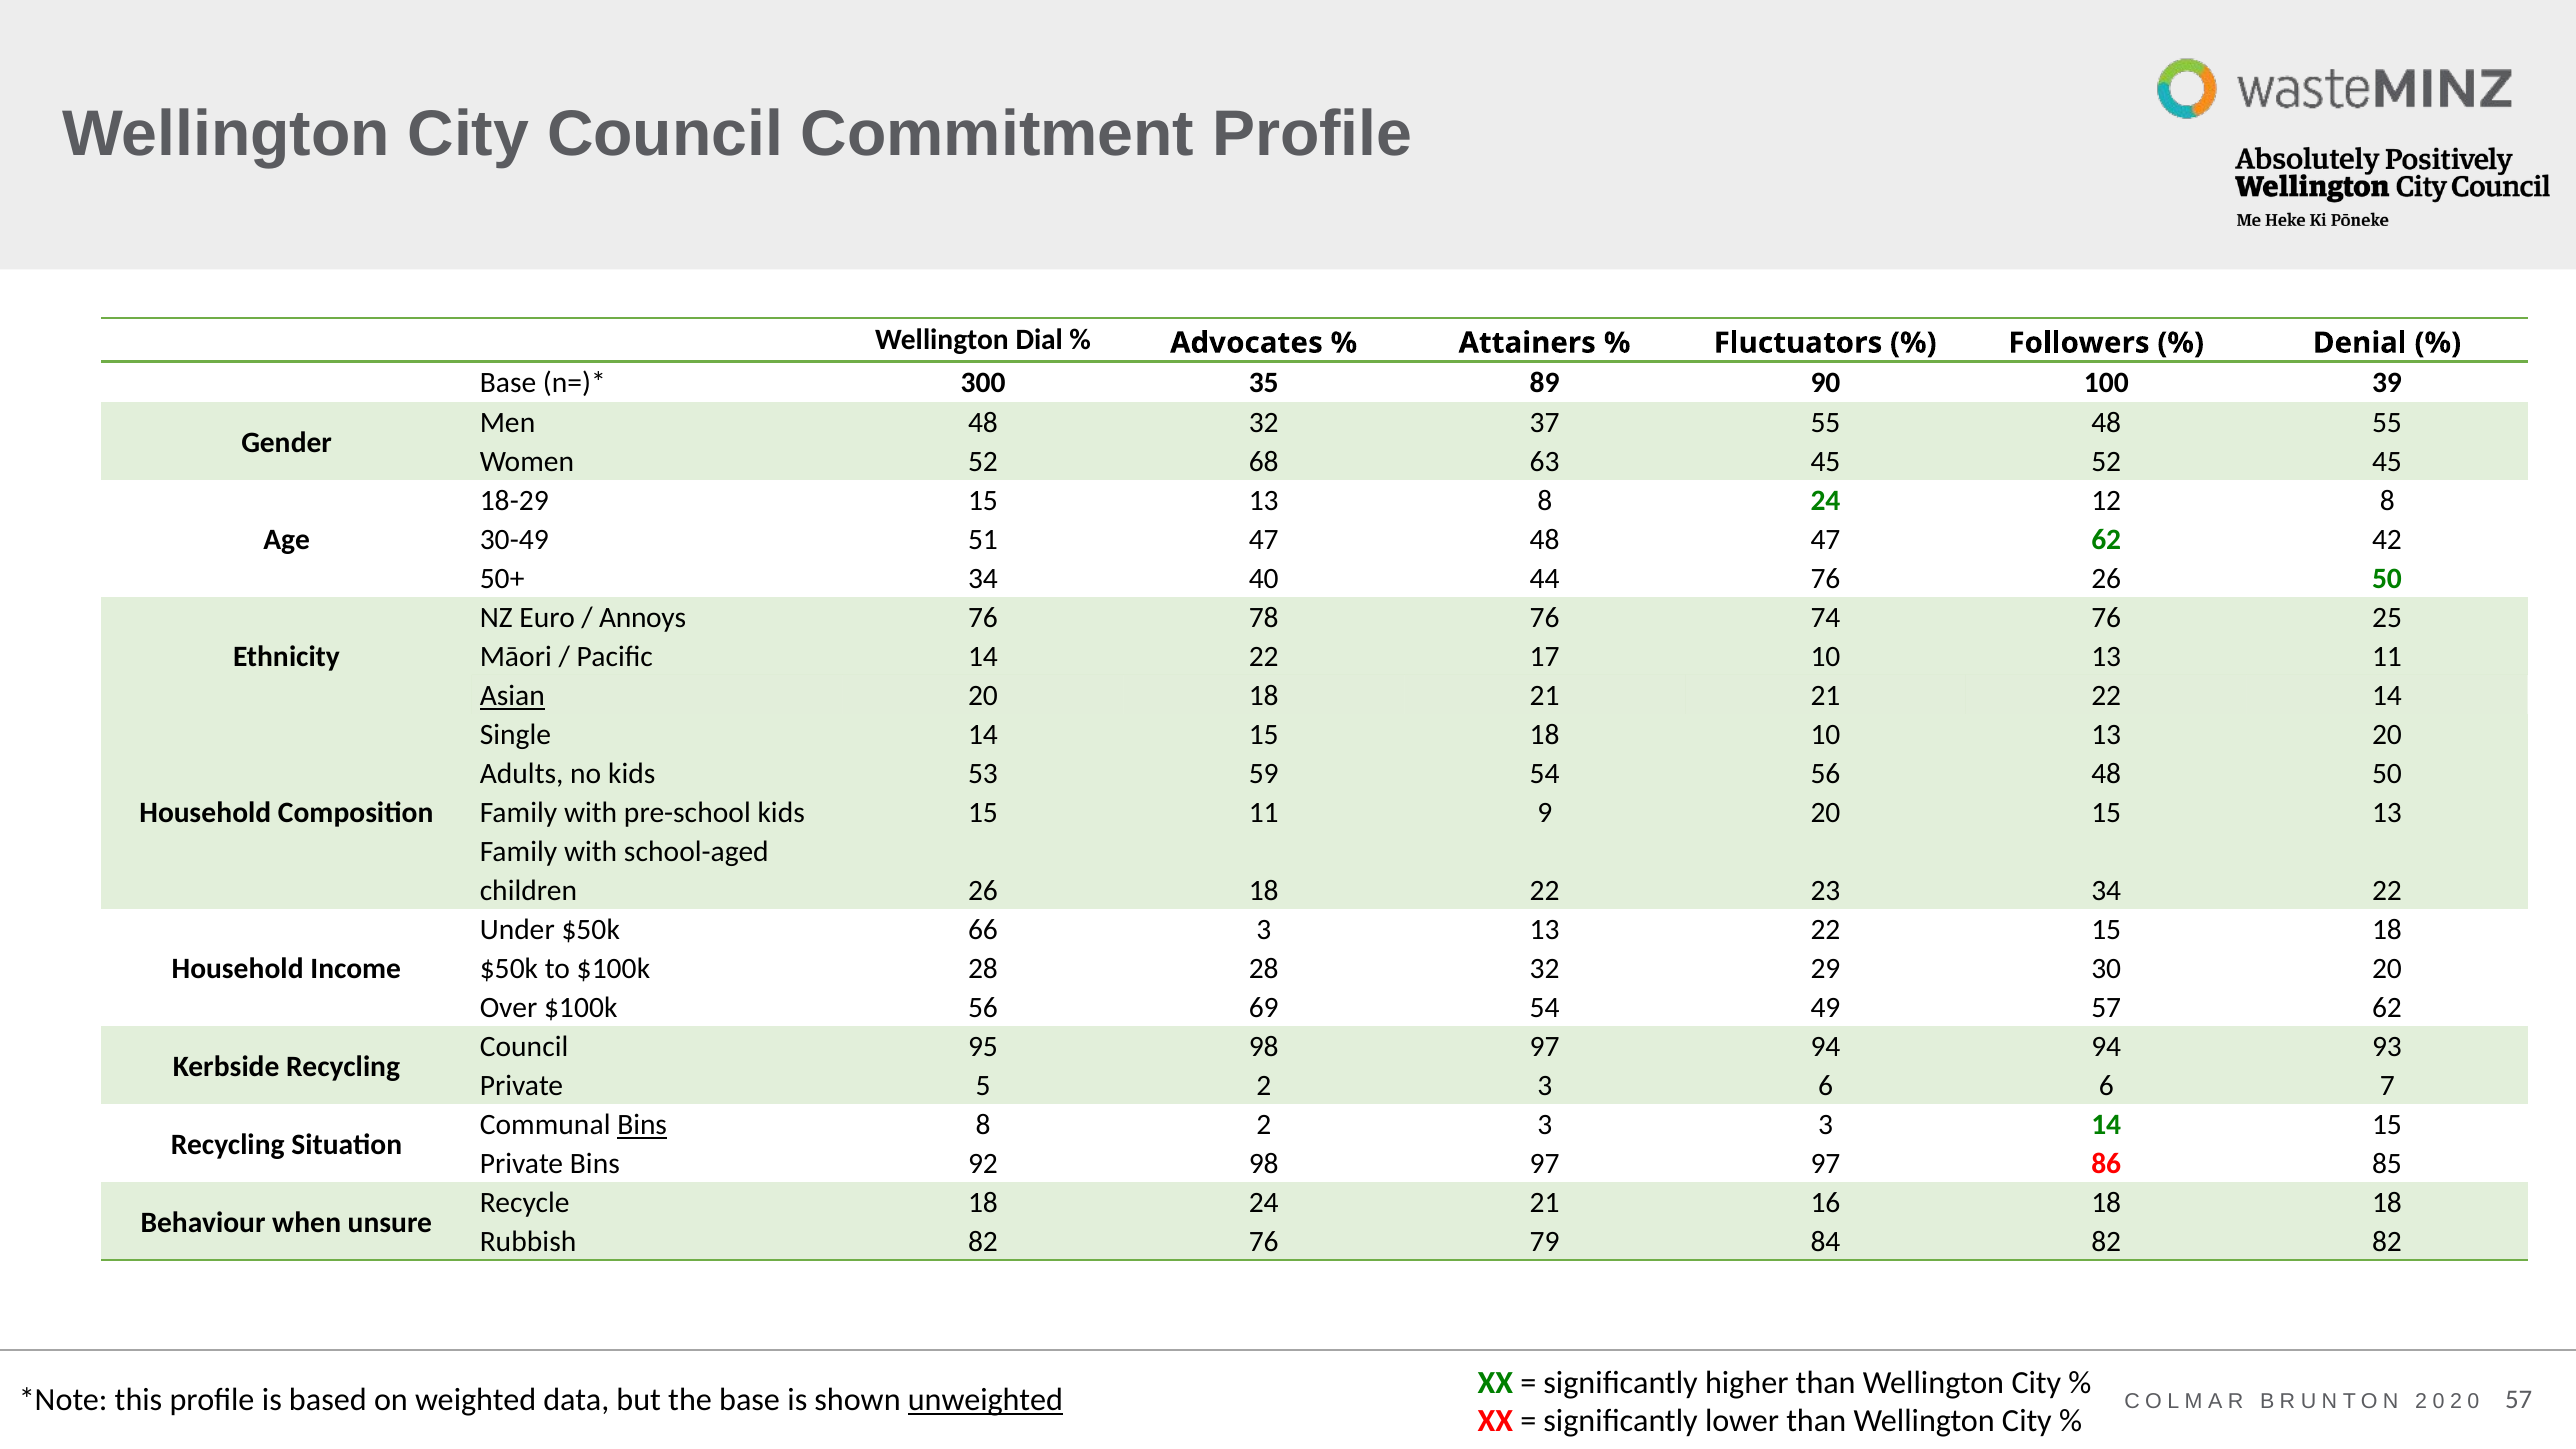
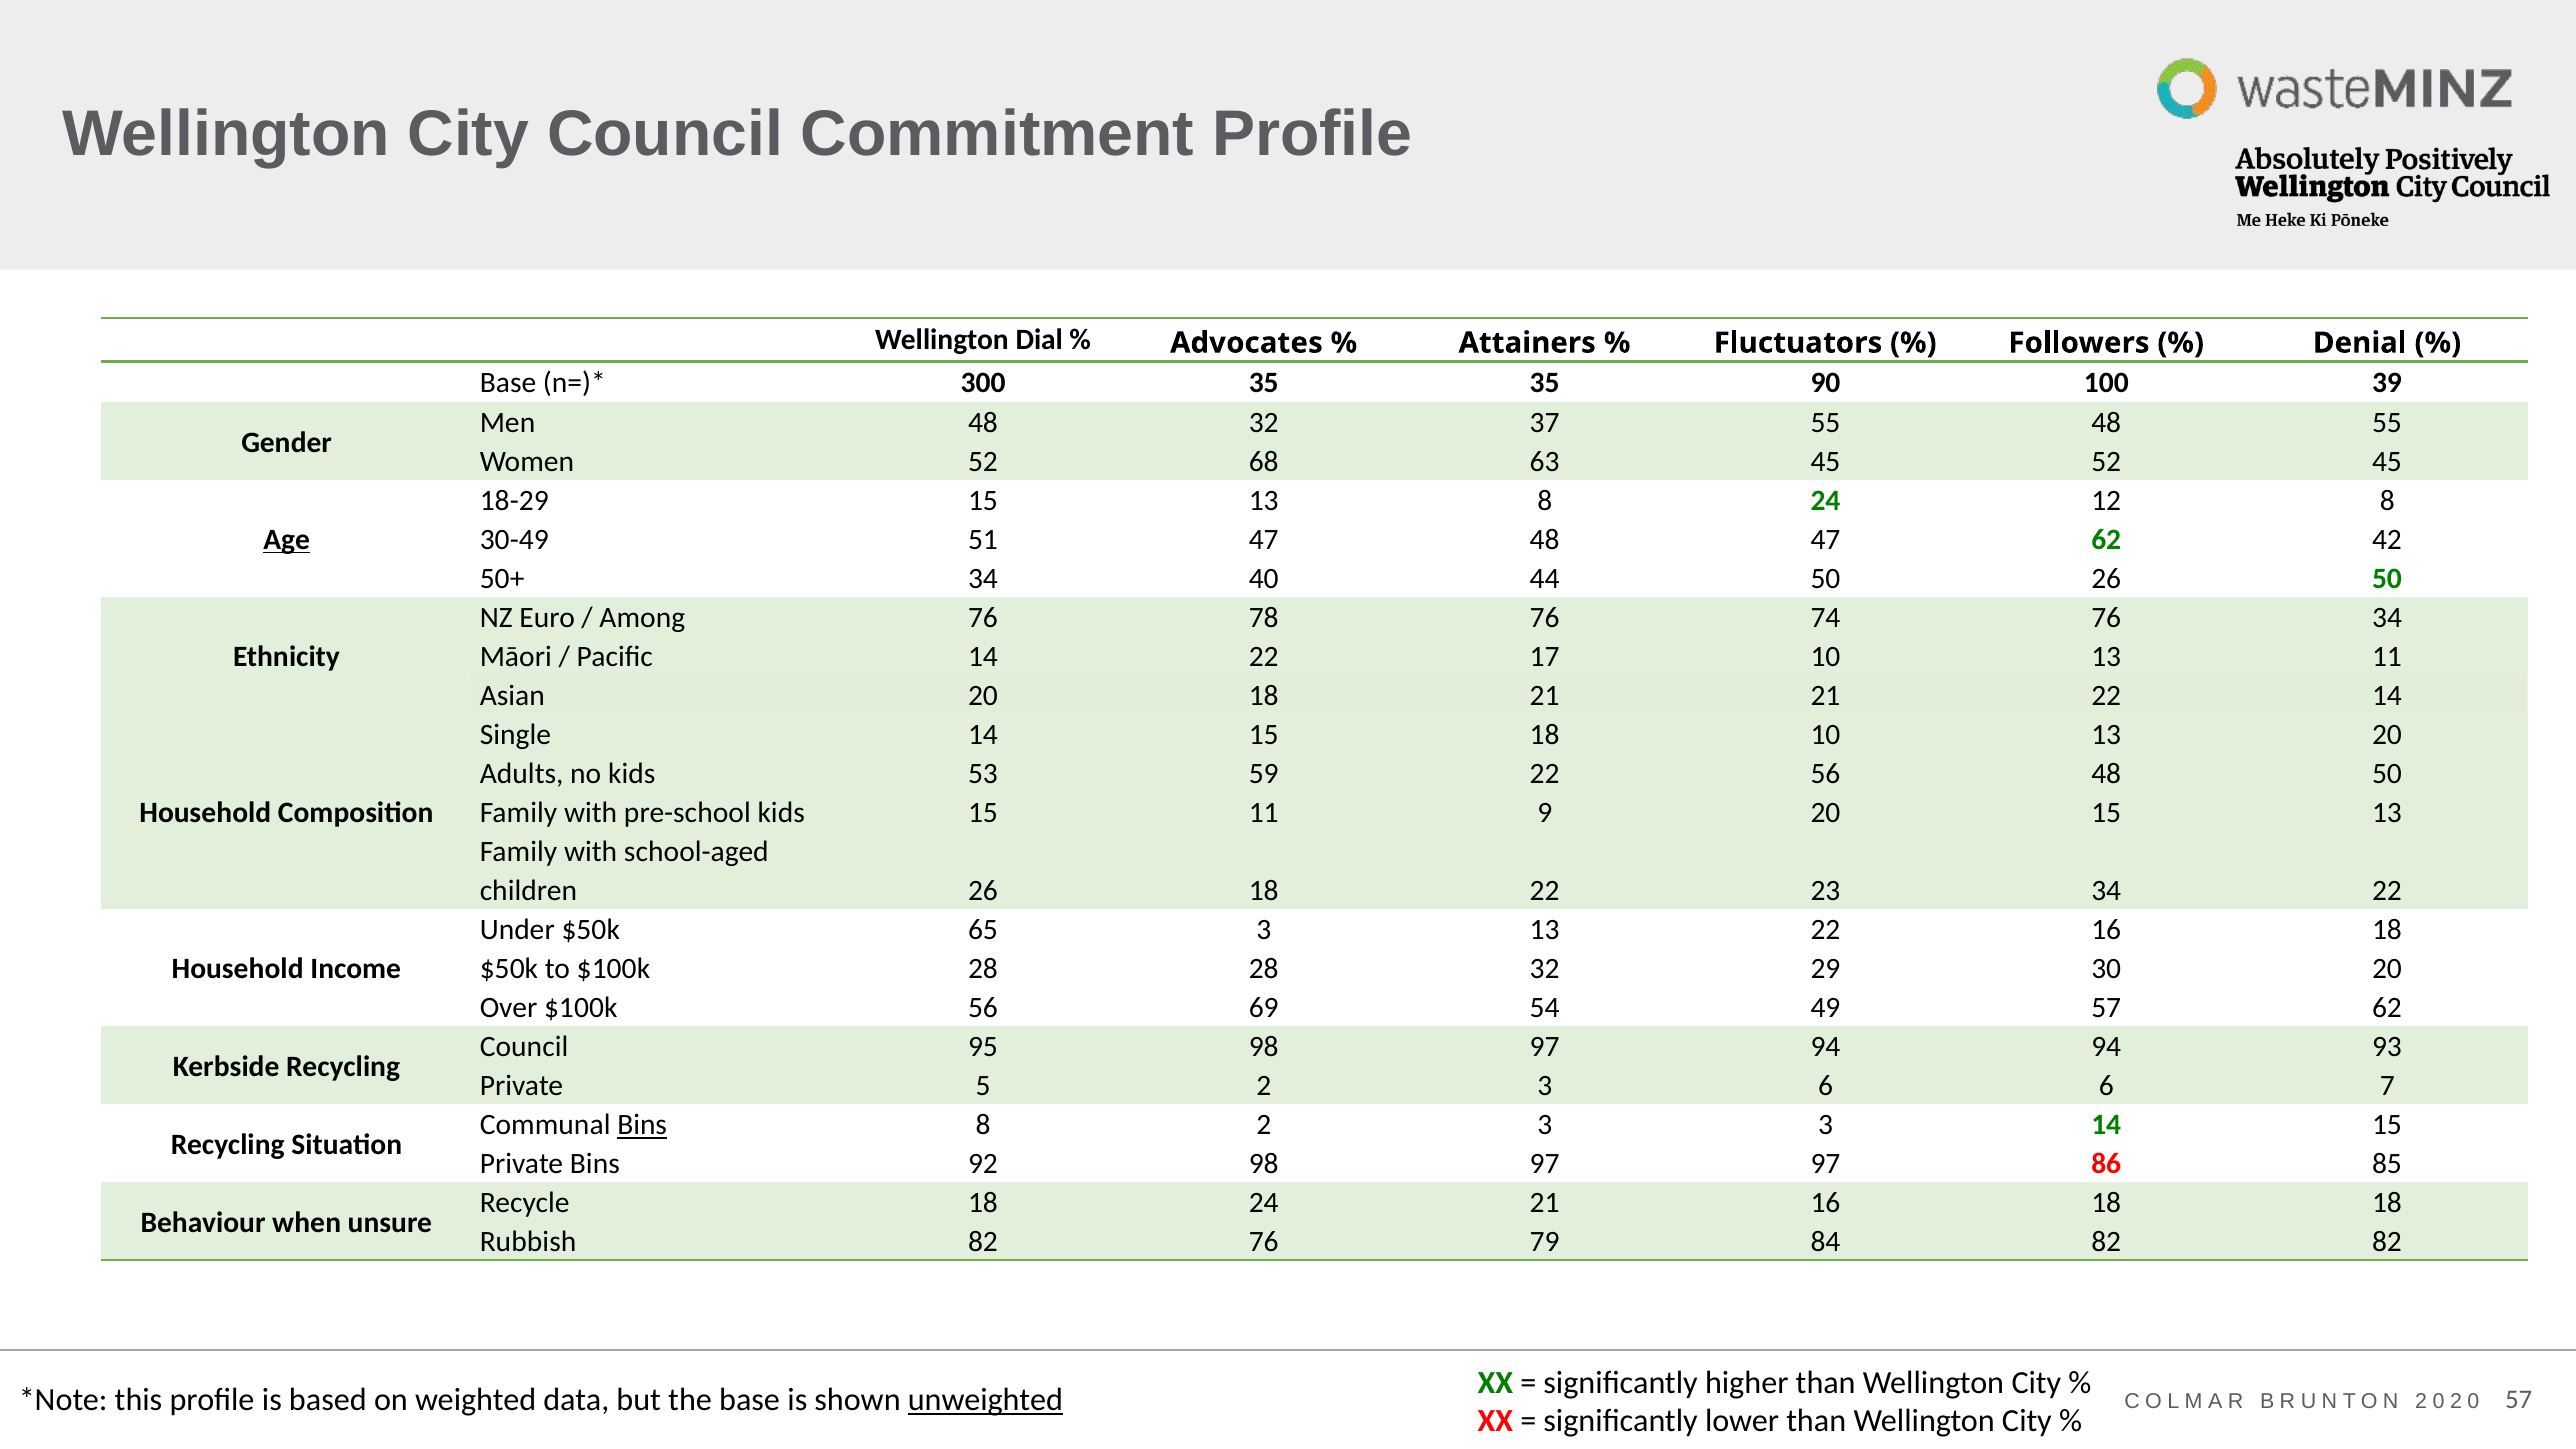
35 89: 89 -> 35 (1545, 383)
Age underline: none -> present (287, 540)
44 76: 76 -> 50 (1825, 579)
Annoys: Annoys -> Among (642, 618)
76 25: 25 -> 34 (2387, 618)
Asian underline: present -> none (512, 696)
59 54: 54 -> 22 (1545, 774)
66: 66 -> 65 (983, 930)
22 15: 15 -> 16 (2106, 930)
